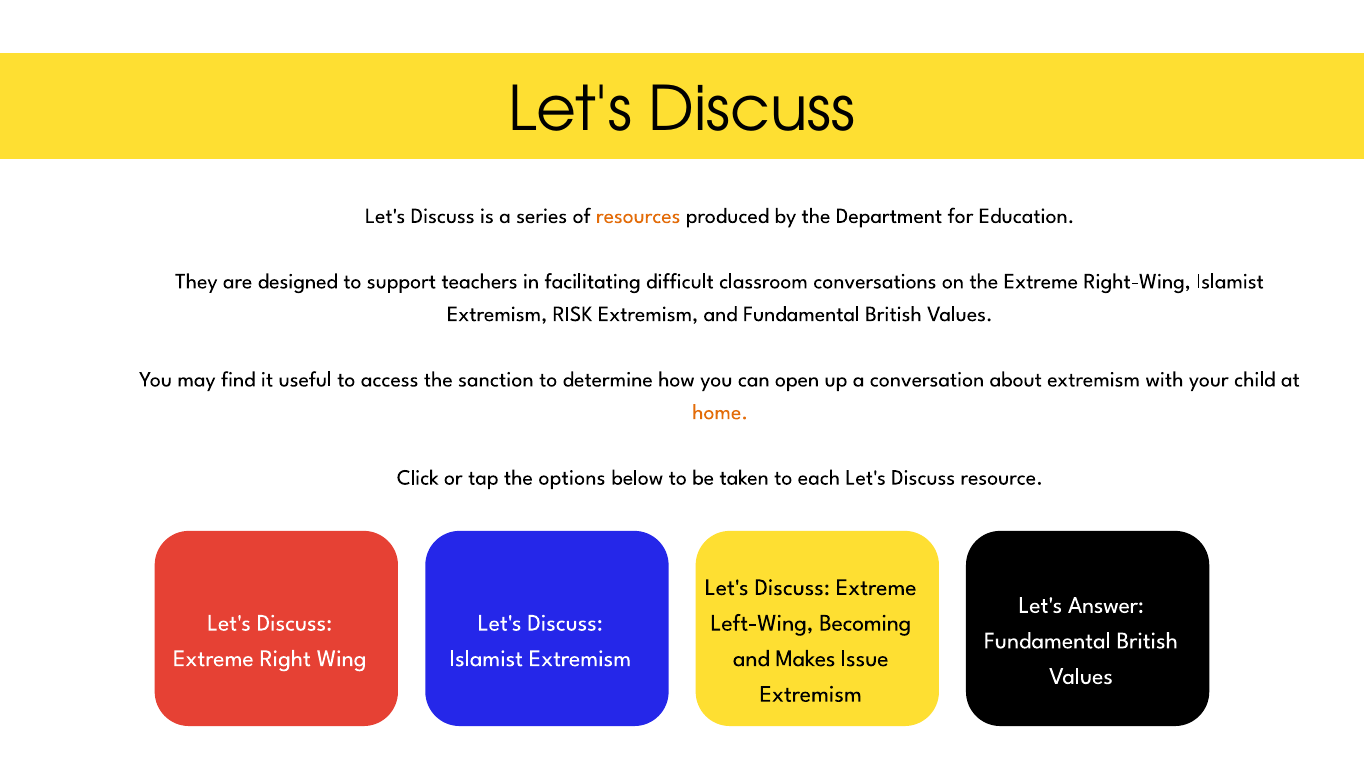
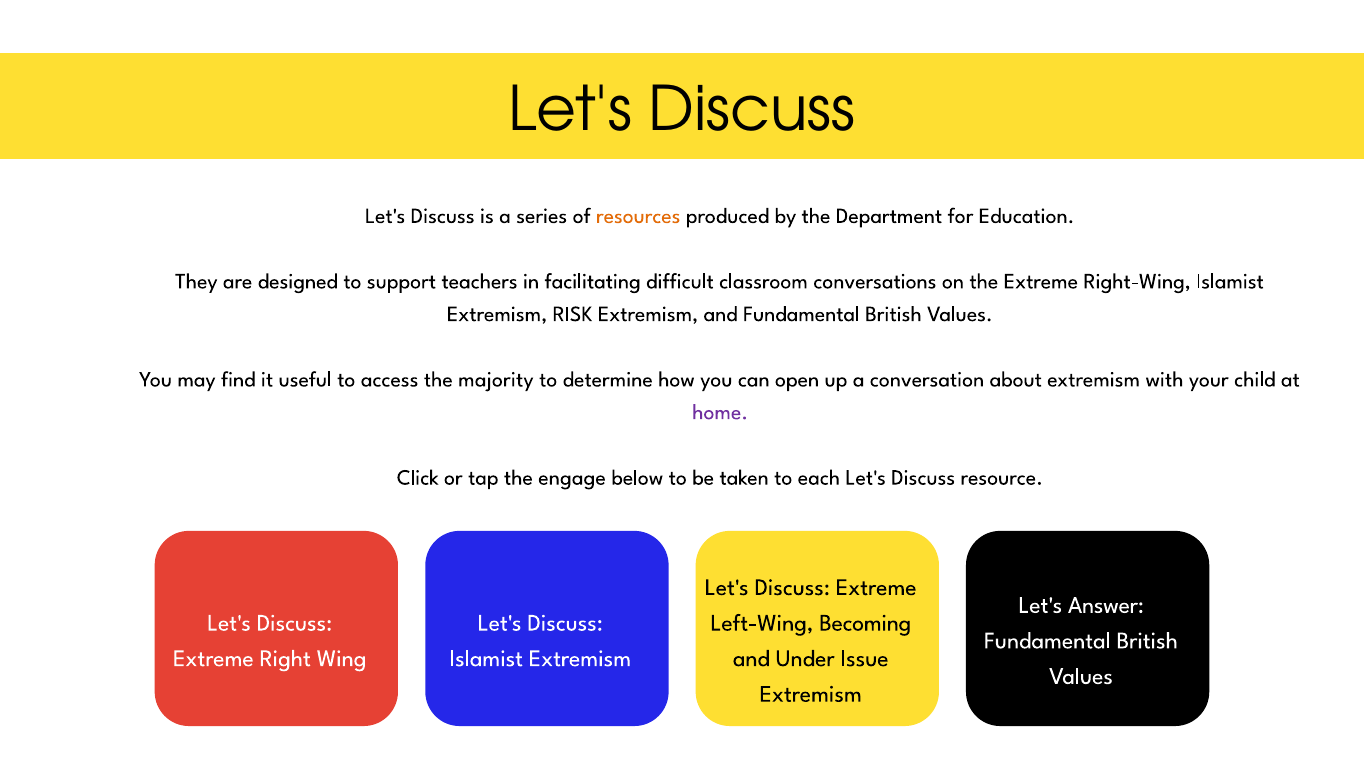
sanction: sanction -> majority (496, 379)
home colour: orange -> purple (720, 412)
options: options -> engage (572, 477)
Makes: Makes -> Under (805, 658)
